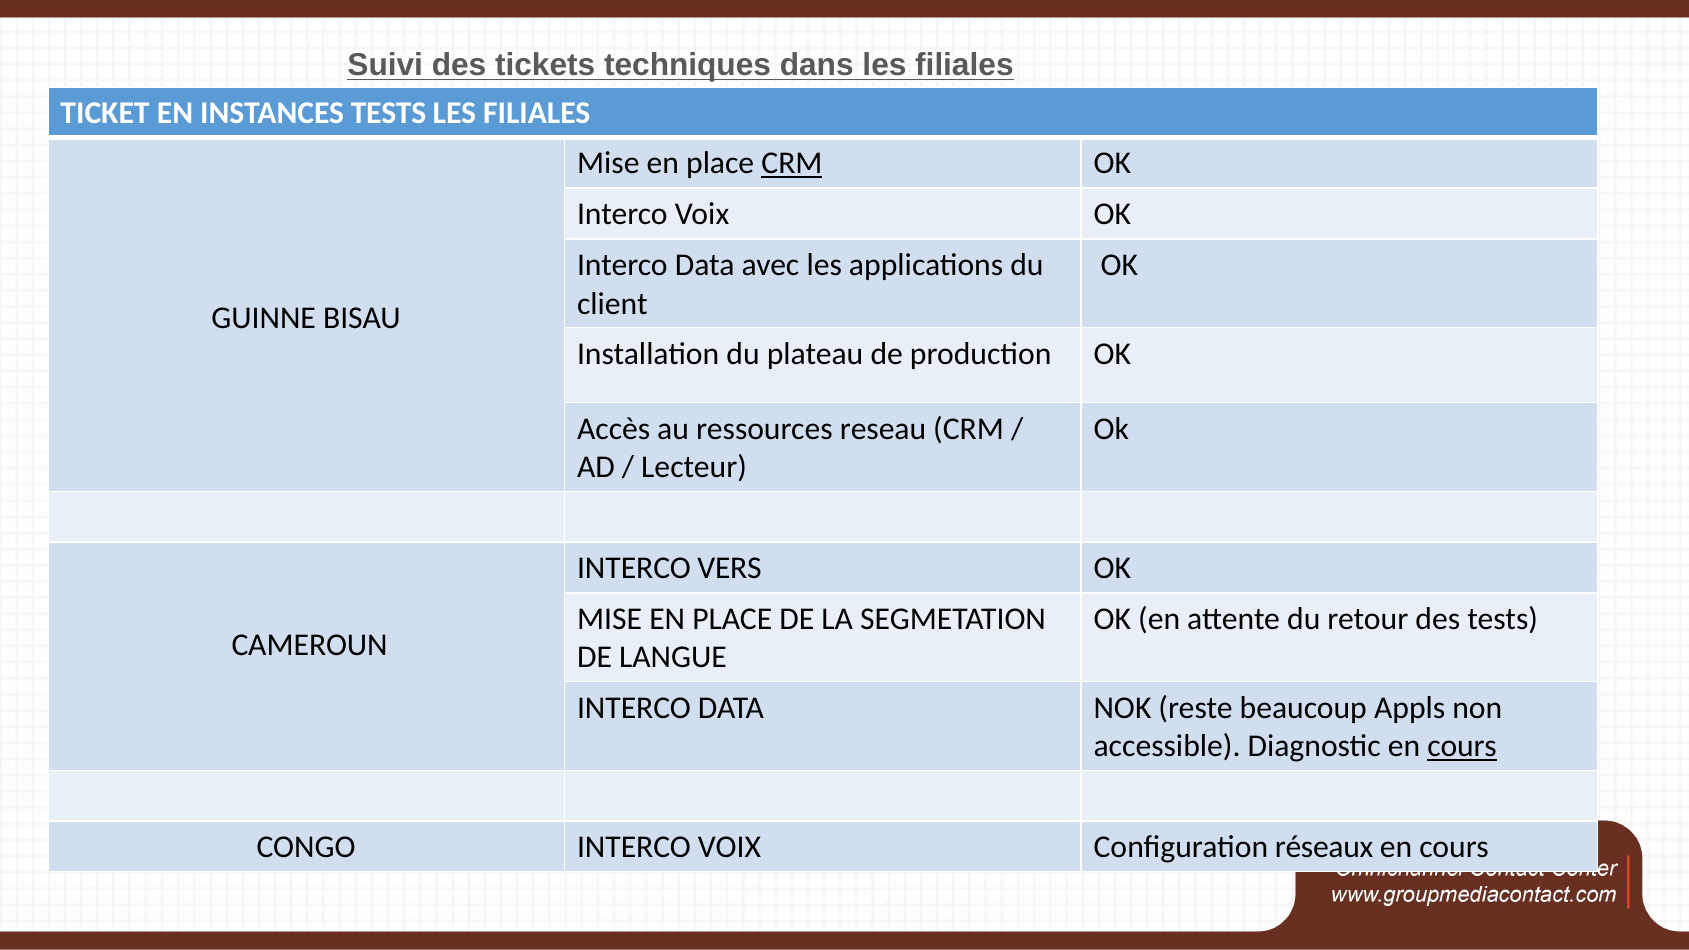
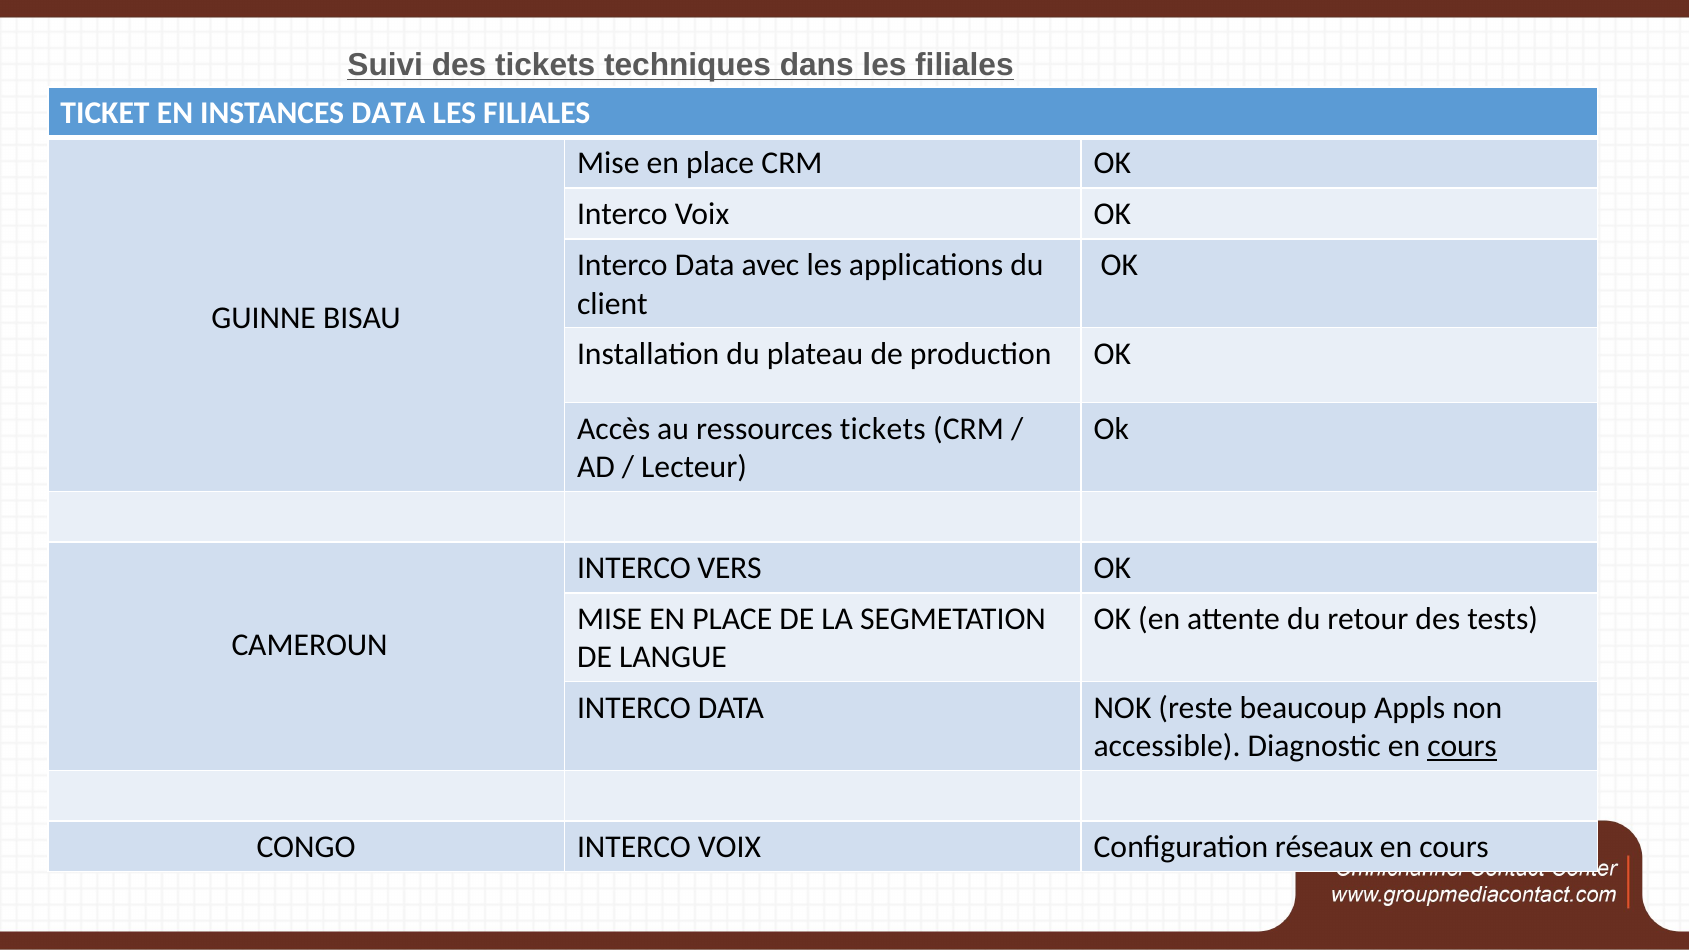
INSTANCES TESTS: TESTS -> DATA (388, 113)
CRM underline: present -> none (792, 164)
ressources reseau: reseau -> tickets (883, 429)
